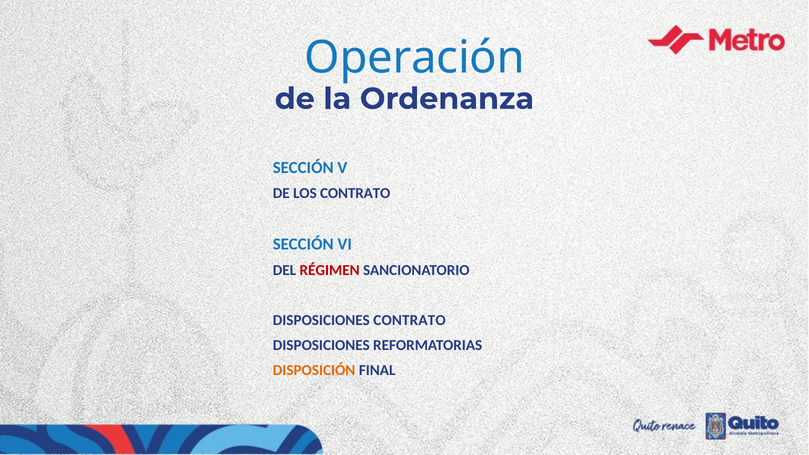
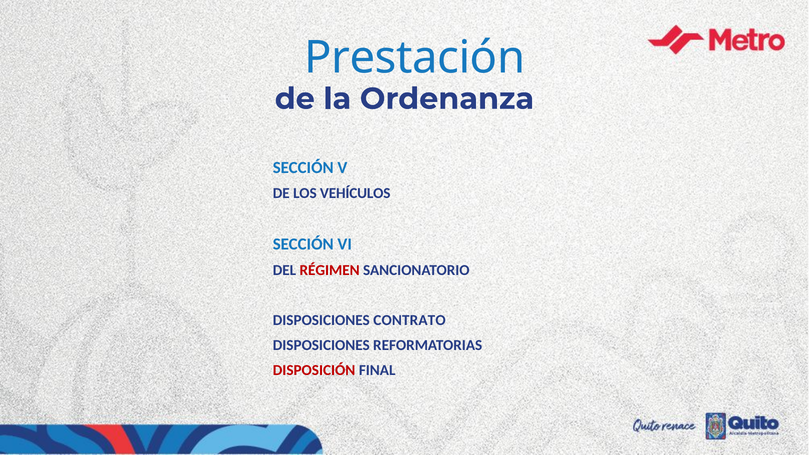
Operación: Operación -> Prestación (415, 58)
LOS CONTRATO: CONTRATO -> VEHÍCULOS (355, 193)
DISPOSICIÓN colour: orange -> red (314, 370)
